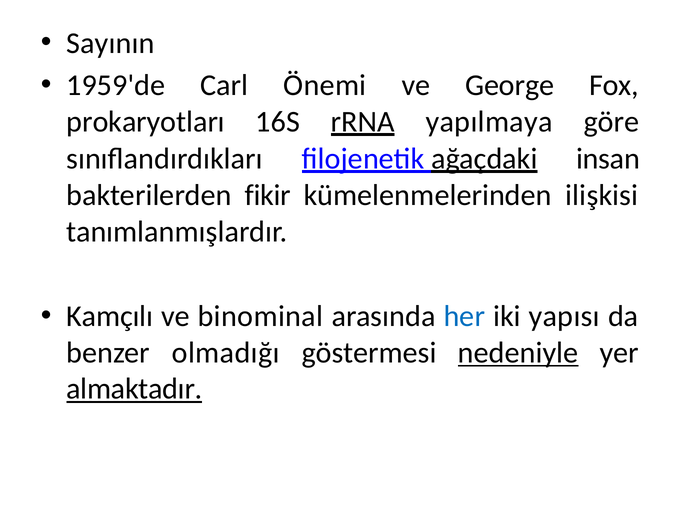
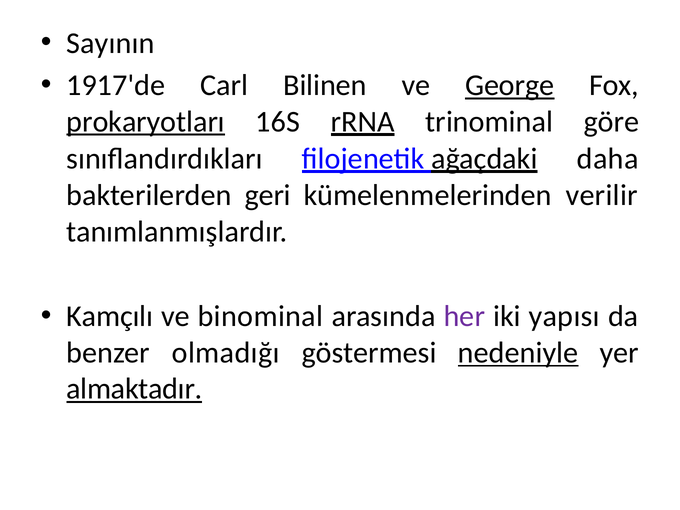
1959'de: 1959'de -> 1917'de (116, 85)
Önemi: Önemi -> Bilinen (325, 85)
George underline: none -> present (510, 85)
prokaryotları underline: none -> present (146, 122)
yapılmaya: yapılmaya -> trinominal (489, 122)
insan: insan -> daha (608, 159)
fikir: fikir -> geri (268, 196)
ilişkisi: ilişkisi -> verilir (602, 196)
her colour: blue -> purple (464, 316)
